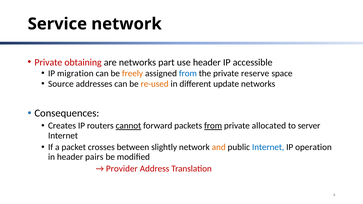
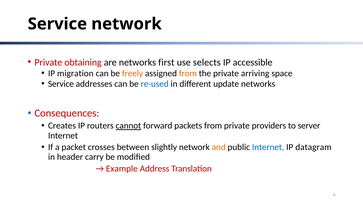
part: part -> first (166, 62)
use header: header -> selects (207, 62)
from colour: blue -> orange (188, 73)
reserve: reserve -> arriving (255, 73)
Source: Source -> Service (61, 84)
re-used colour: orange -> blue (155, 84)
Consequences colour: black -> red (67, 113)
from underline: present -> none (213, 126)
allocated: allocated -> providers (269, 126)
operation: operation -> datagram (313, 147)
pairs: pairs -> carry (94, 157)
Provider: Provider -> Example (122, 169)
